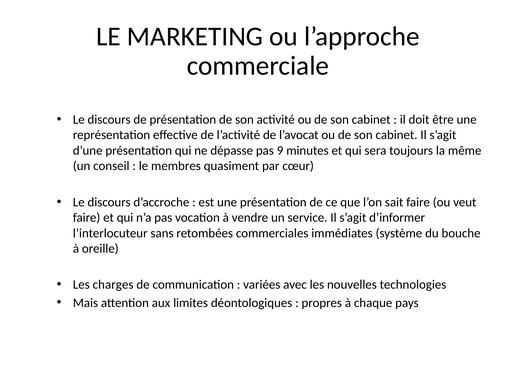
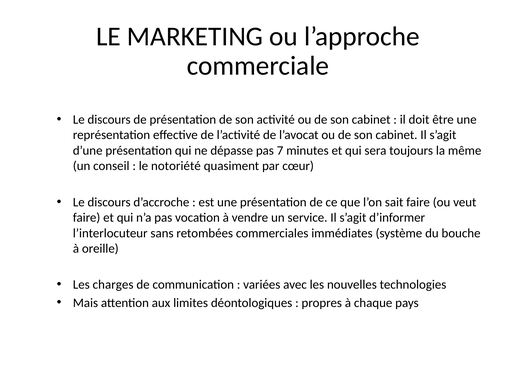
9: 9 -> 7 (280, 151)
membres: membres -> notoriété (176, 166)
